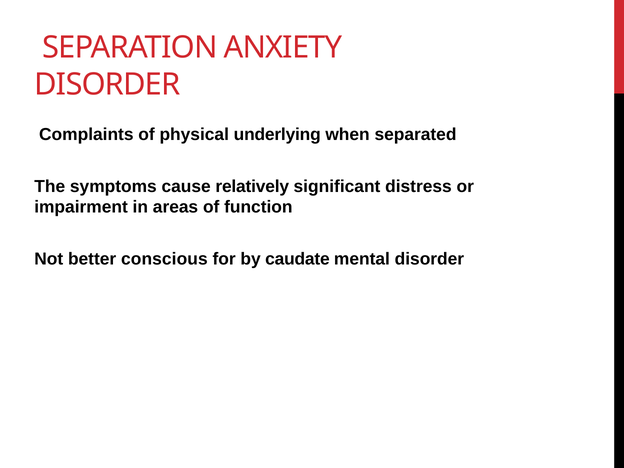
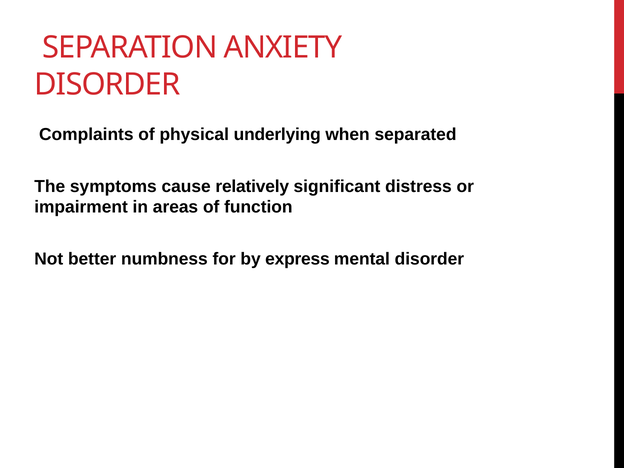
conscious: conscious -> numbness (164, 259)
caudate: caudate -> express (297, 259)
